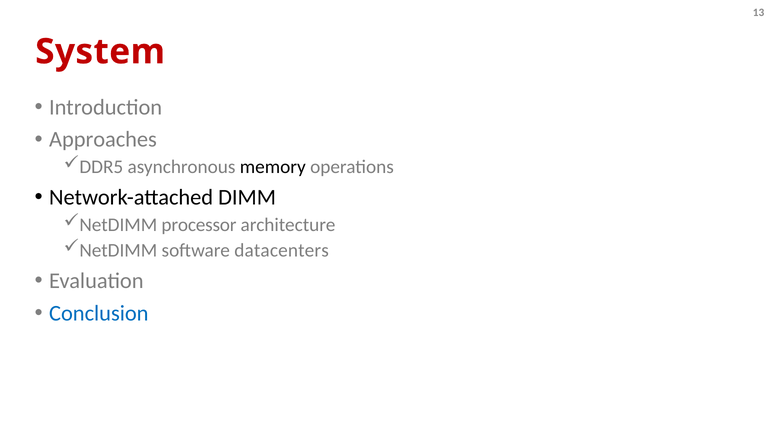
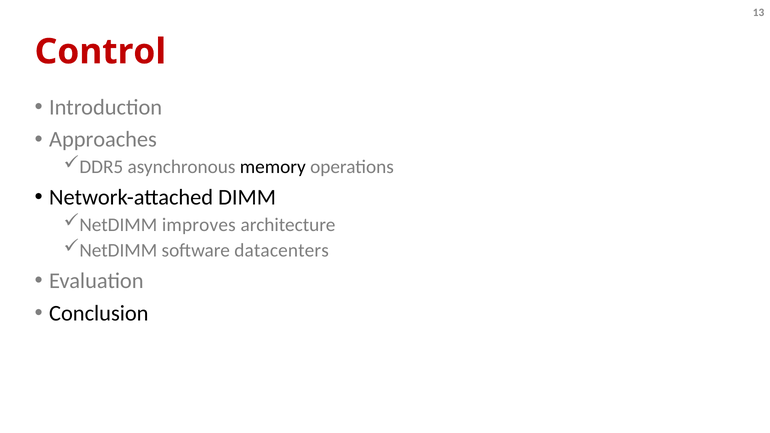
System: System -> Control (100, 52)
processor: processor -> improves (199, 225)
Conclusion colour: blue -> black (99, 313)
